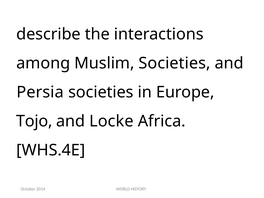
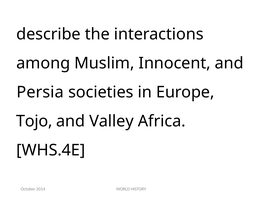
Muslim Societies: Societies -> Innocent (175, 63)
Locke: Locke -> Valley (111, 121)
